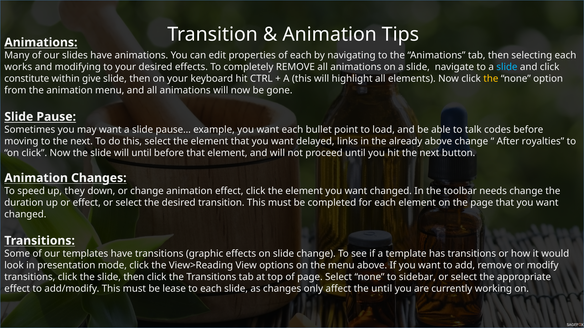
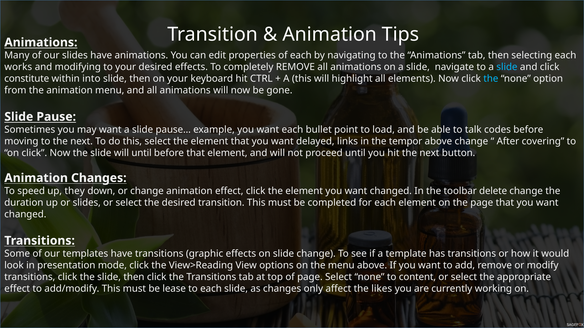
give: give -> into (91, 79)
the colour: yellow -> light blue (491, 79)
already: already -> tempor (406, 142)
royalties: royalties -> covering (543, 142)
needs: needs -> delete (493, 191)
or effect: effect -> slides (87, 203)
sidebar: sidebar -> content (417, 277)
the until: until -> likes (382, 289)
